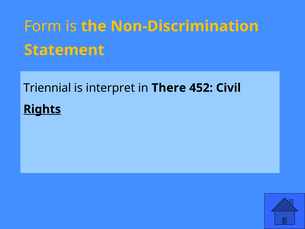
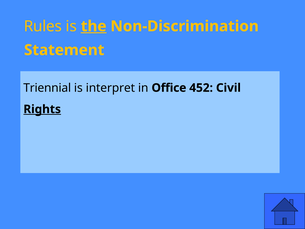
Form: Form -> Rules (43, 26)
the underline: none -> present (94, 26)
There: There -> Office (169, 88)
